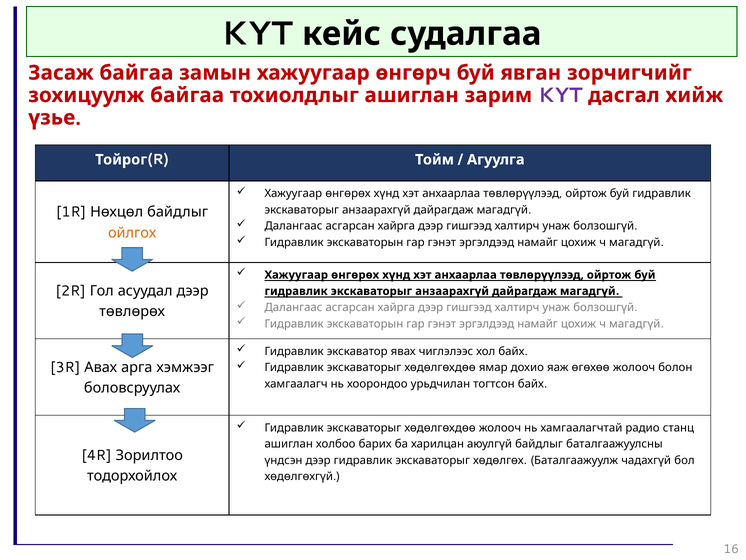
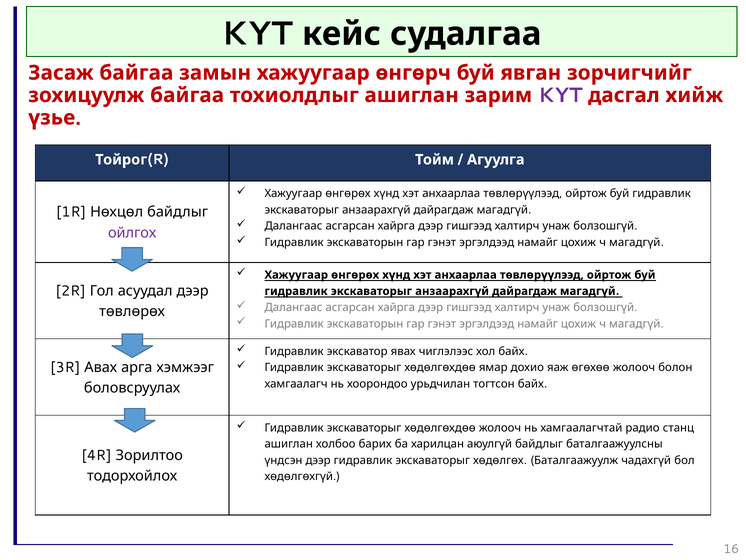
ойлгох colour: orange -> purple (132, 233)
